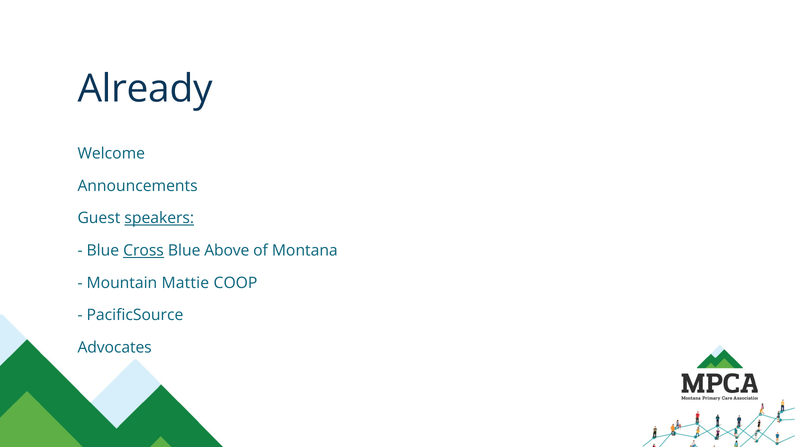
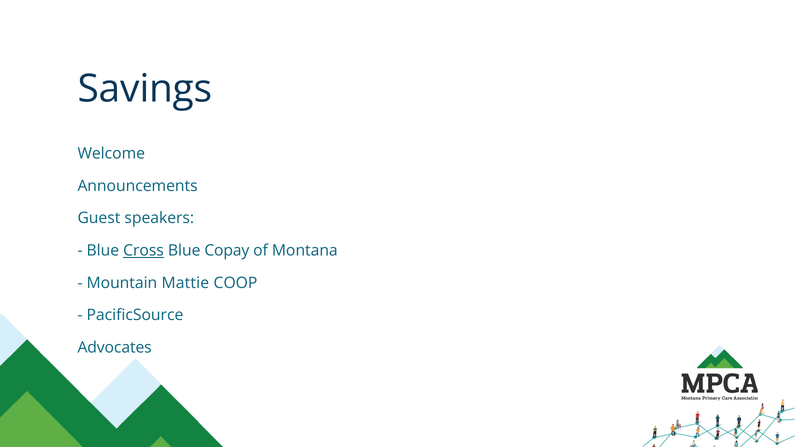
Already: Already -> Savings (145, 89)
speakers underline: present -> none (159, 218)
Above: Above -> Copay (227, 251)
